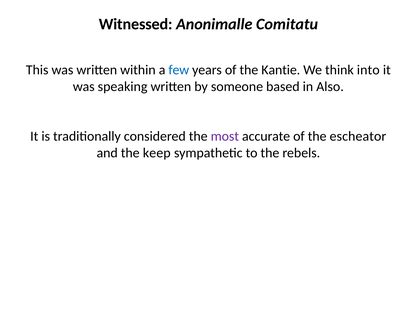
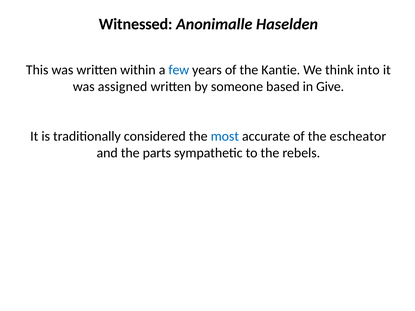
Comitatu: Comitatu -> Haselden (287, 24)
speaking: speaking -> assigned (123, 87)
Also: Also -> Give (330, 87)
most colour: purple -> blue (225, 136)
keep: keep -> parts (157, 153)
